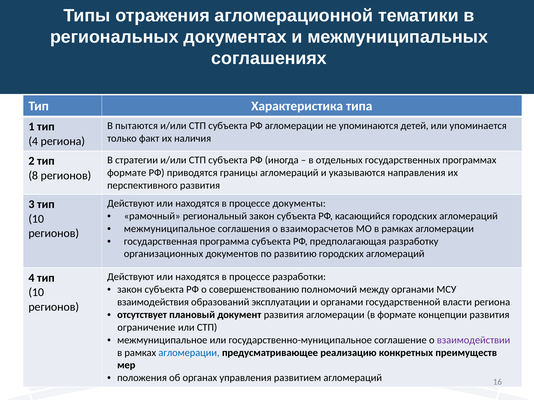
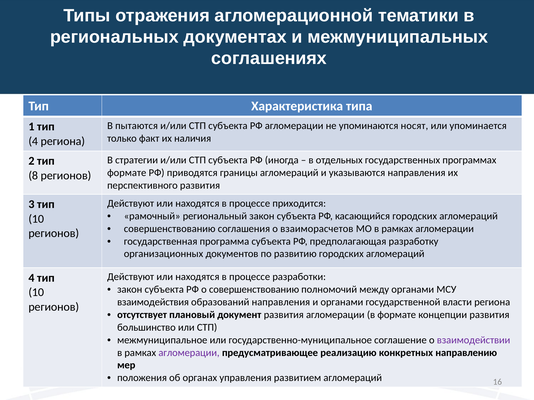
детей: детей -> носят (414, 126)
документы: документы -> приходится (299, 204)
межмуниципальное: межмуниципальное -> совершенствованию (170, 229)
образований эксплуатации: эксплуатации -> направления (281, 303)
ограничение: ограничение -> большинство (146, 328)
агломерации colour: blue -> purple (189, 353)
преимуществ: преимуществ -> направлению (466, 353)
